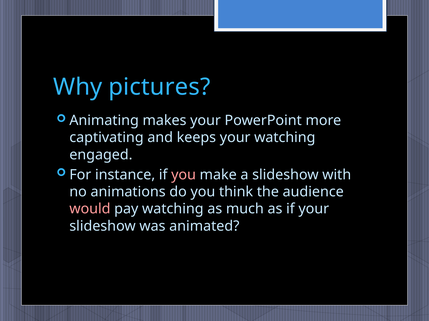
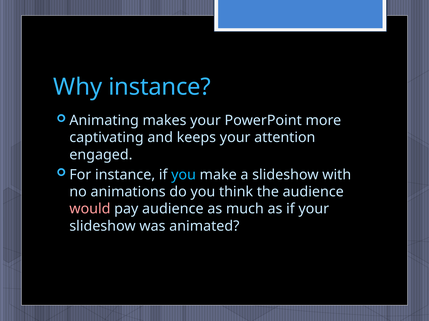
Why pictures: pictures -> instance (160, 87)
your watching: watching -> attention (285, 138)
you colour: pink -> light blue (184, 175)
pay watching: watching -> audience (173, 209)
